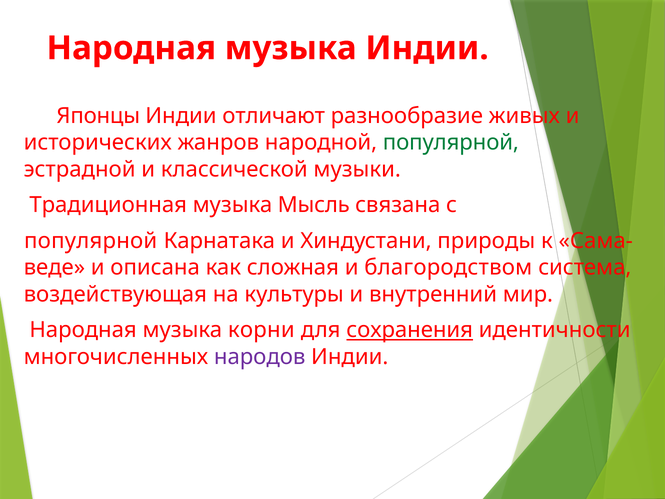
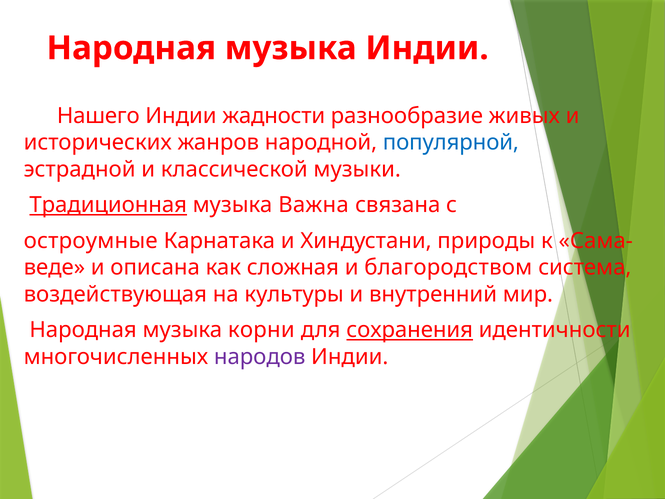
Японцы: Японцы -> Нашего (98, 116)
отличают: отличают -> жадности (274, 116)
популярной colour: green -> blue (451, 143)
Традиционная underline: none -> present (108, 205)
Мысль: Мысль -> Важна (314, 205)
популярной: популярной -> остроумные (91, 241)
